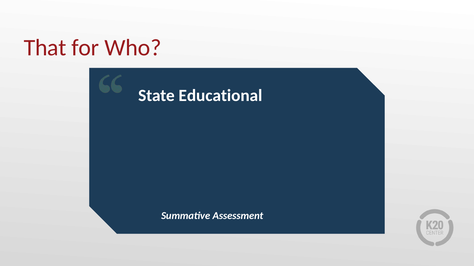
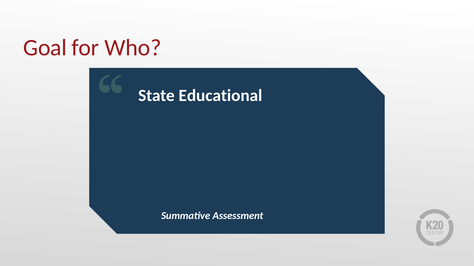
That: That -> Goal (45, 48)
